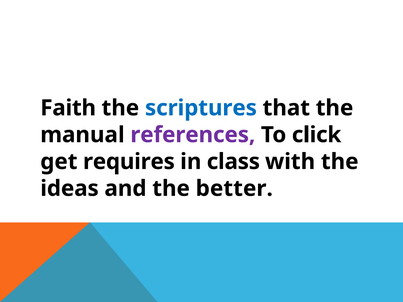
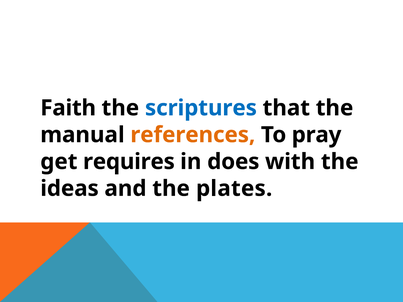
references colour: purple -> orange (193, 135)
click: click -> pray (317, 135)
class: class -> does (233, 162)
better: better -> plates (234, 189)
